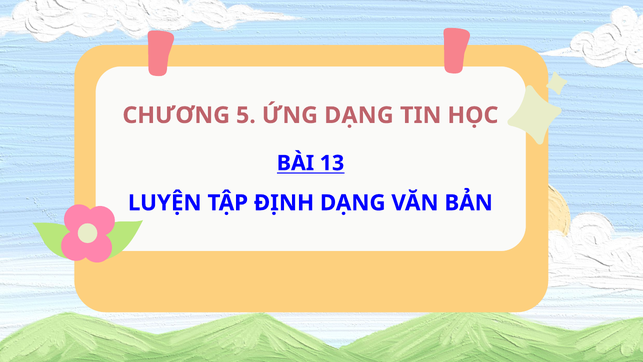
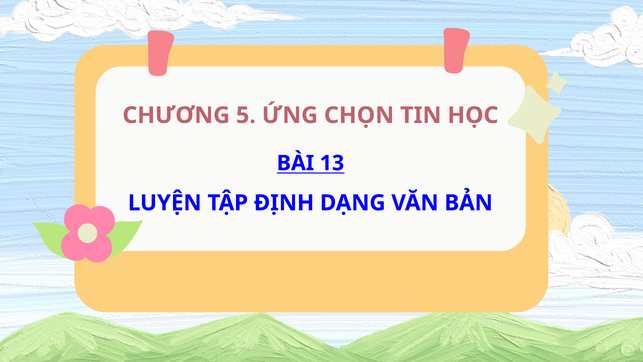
ỨNG DẠNG: DẠNG -> CHỌN (359, 115)
